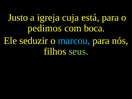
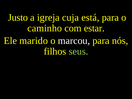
pedimos: pedimos -> caminho (45, 28)
boca: boca -> estar (94, 28)
seduzir: seduzir -> marido (34, 41)
marcou colour: light blue -> white (74, 41)
